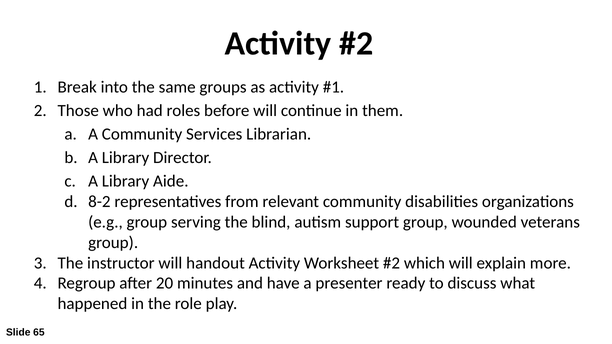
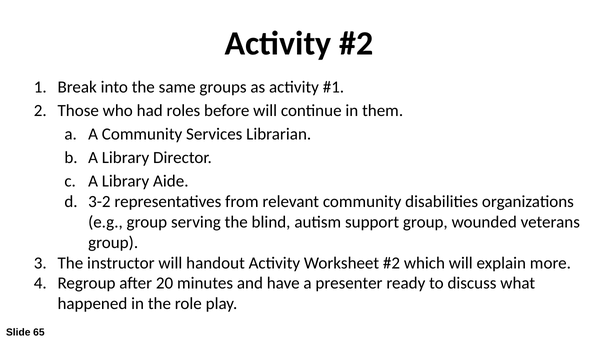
8-2: 8-2 -> 3-2 (99, 202)
